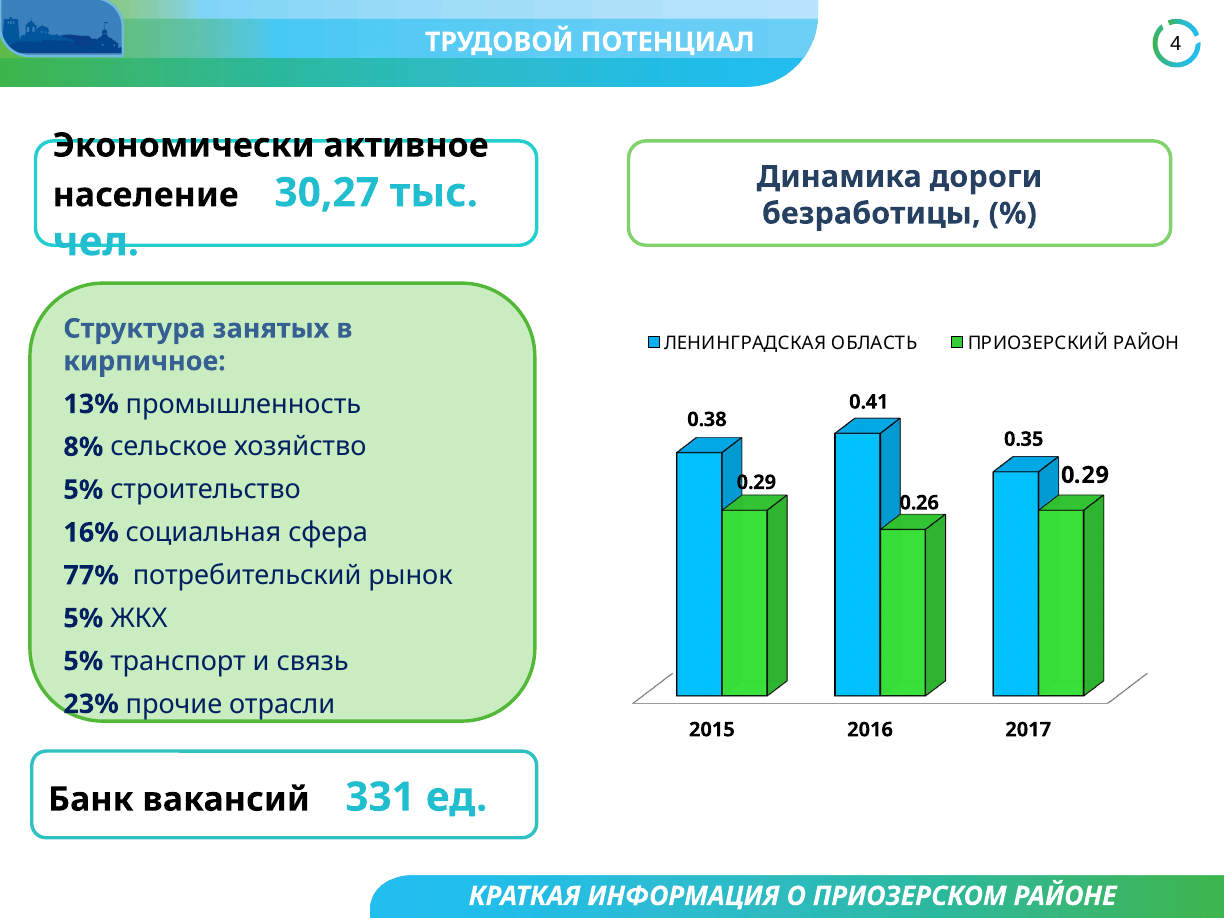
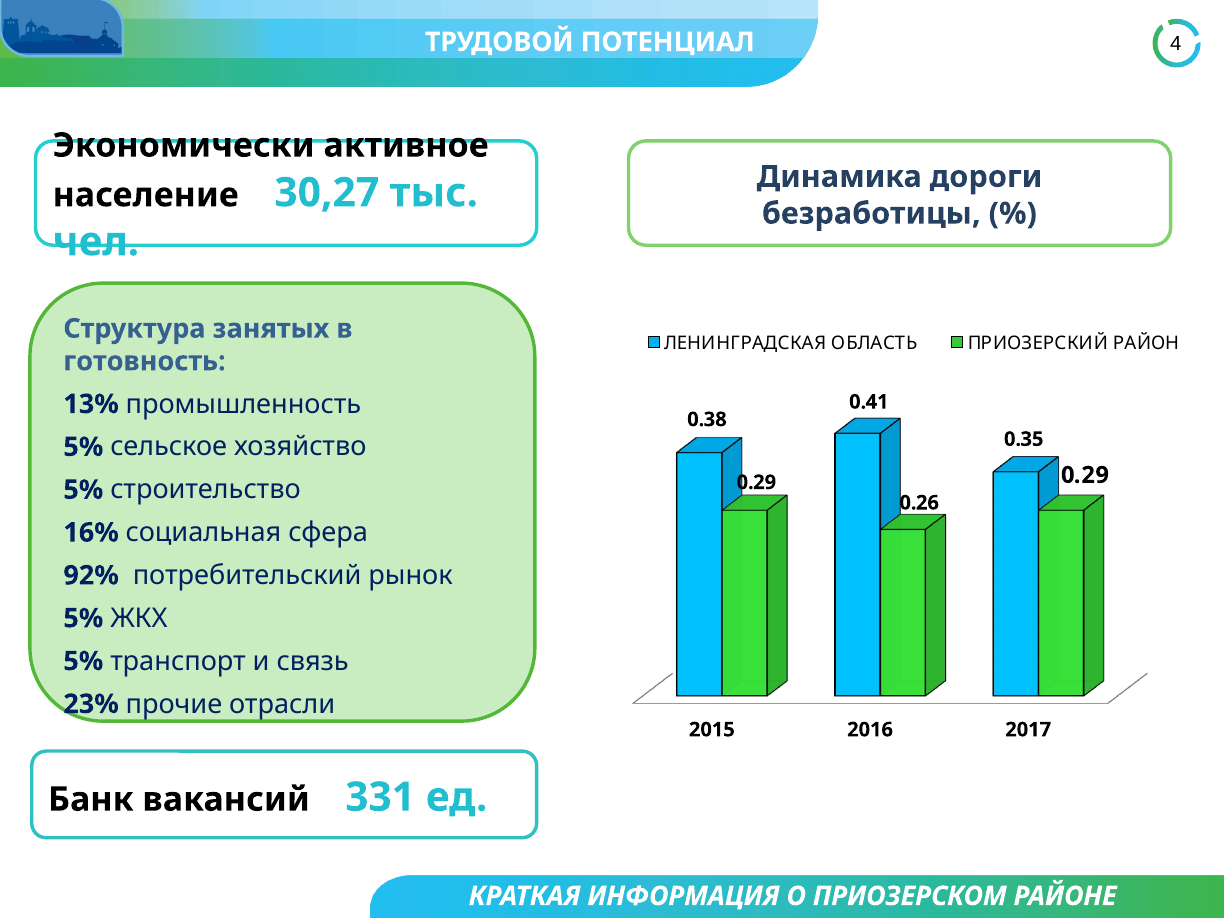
кирпичное: кирпичное -> готовность (144, 361)
8%: 8% -> 5% (83, 447)
77%: 77% -> 92% (91, 576)
